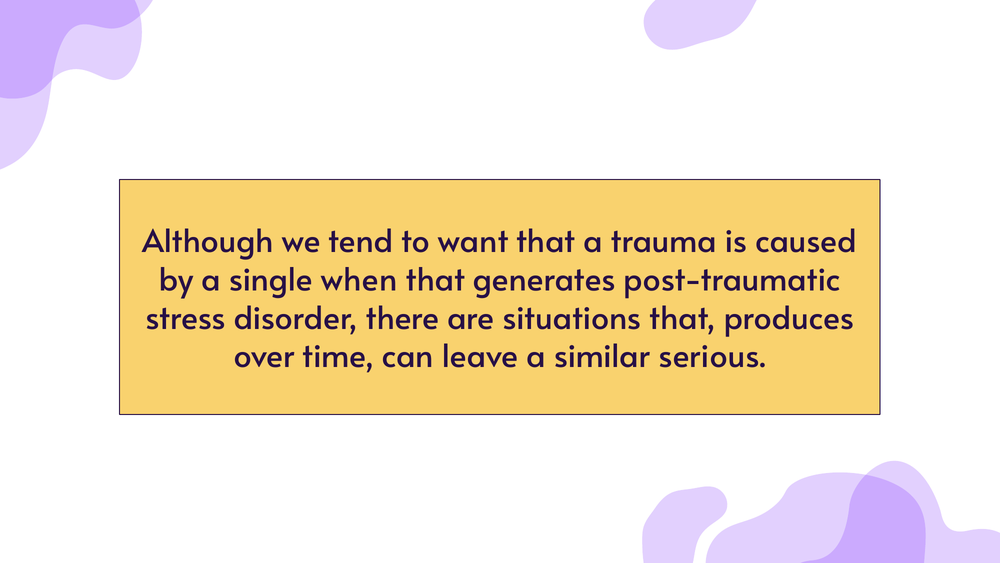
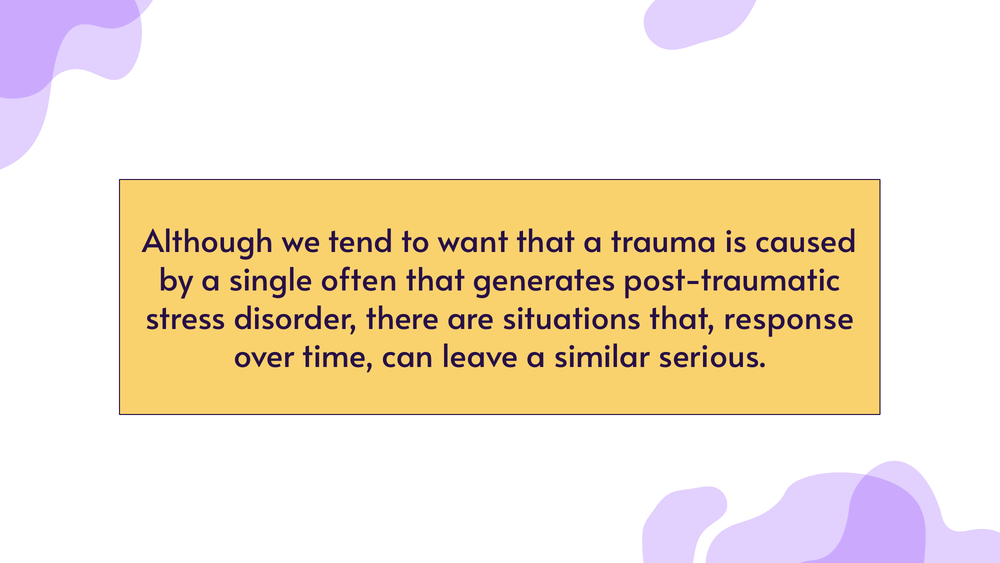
when: when -> often (359, 280)
produces: produces -> response (789, 318)
